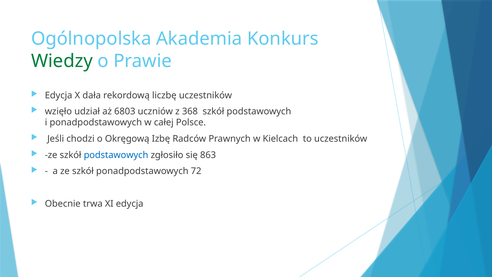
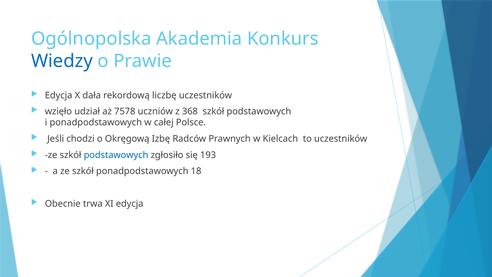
Wiedzy colour: green -> blue (62, 61)
6803: 6803 -> 7578 (125, 111)
863: 863 -> 193 (208, 155)
72: 72 -> 18 (196, 171)
